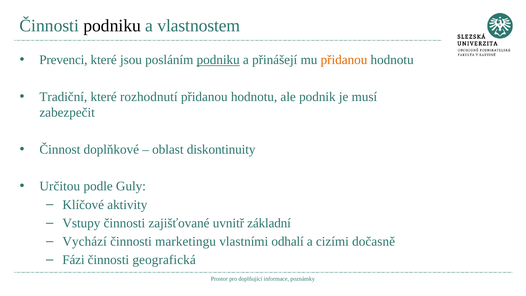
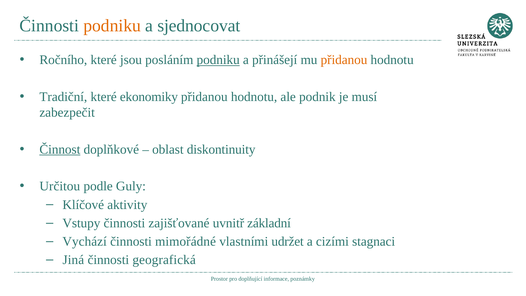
podniku colour: black -> orange (112, 26)
vlastnostem: vlastnostem -> sjednocovat (199, 26)
Prevenci: Prevenci -> Ročního (63, 60)
rozhodnutí: rozhodnutí -> ekonomiky (149, 97)
Činnost underline: none -> present (60, 149)
marketingu: marketingu -> mimořádné (186, 241)
odhalí: odhalí -> udržet (288, 241)
dočasně: dočasně -> stagnaci (374, 241)
Fázi: Fázi -> Jiná (73, 260)
